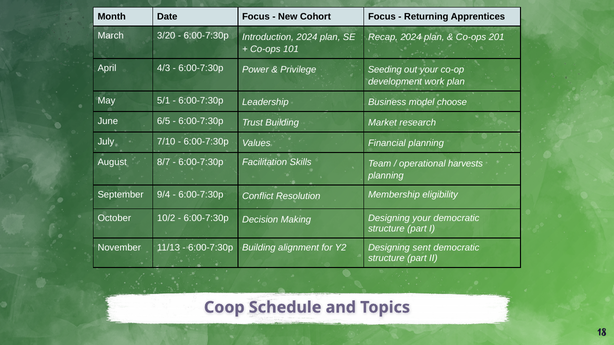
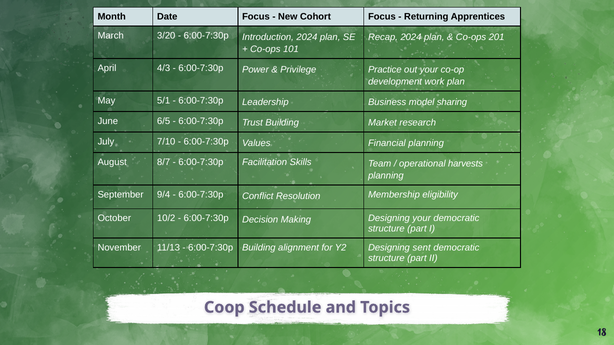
Seeding: Seeding -> Practice (385, 70)
choose: choose -> sharing (452, 102)
